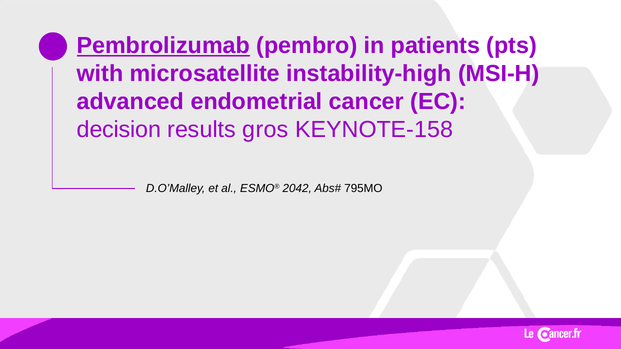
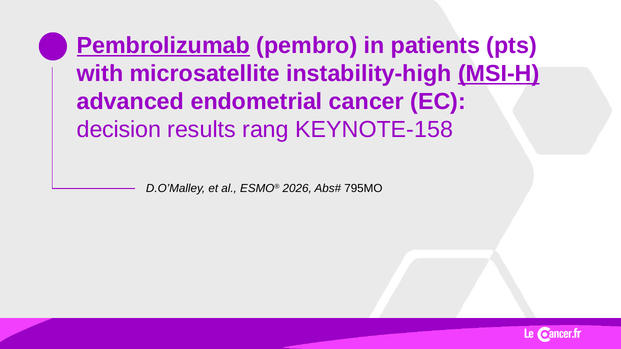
MSI-H underline: none -> present (499, 74)
gros: gros -> rang (266, 130)
2042: 2042 -> 2026 (297, 188)
